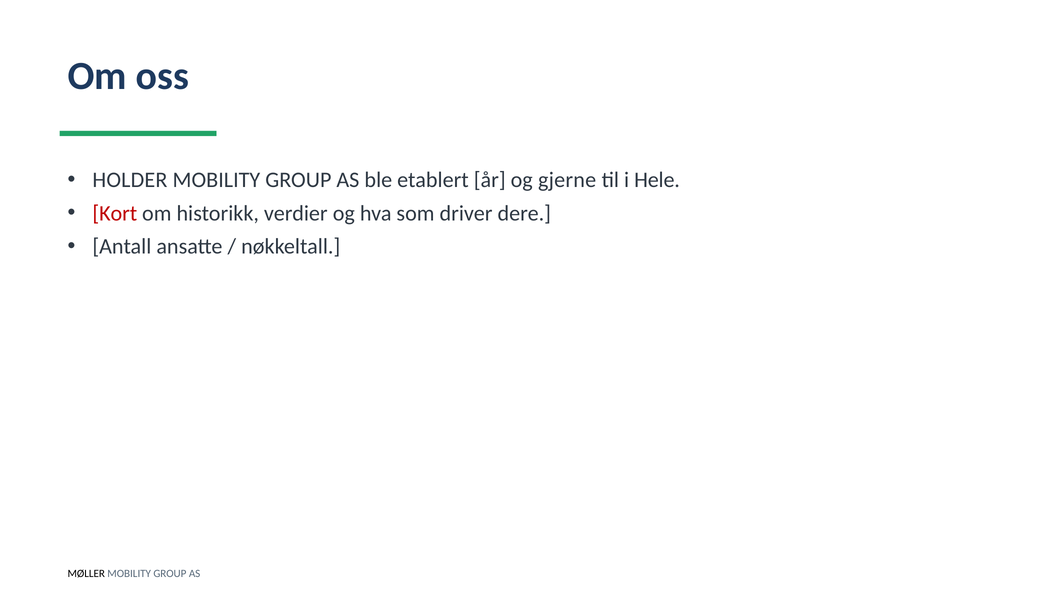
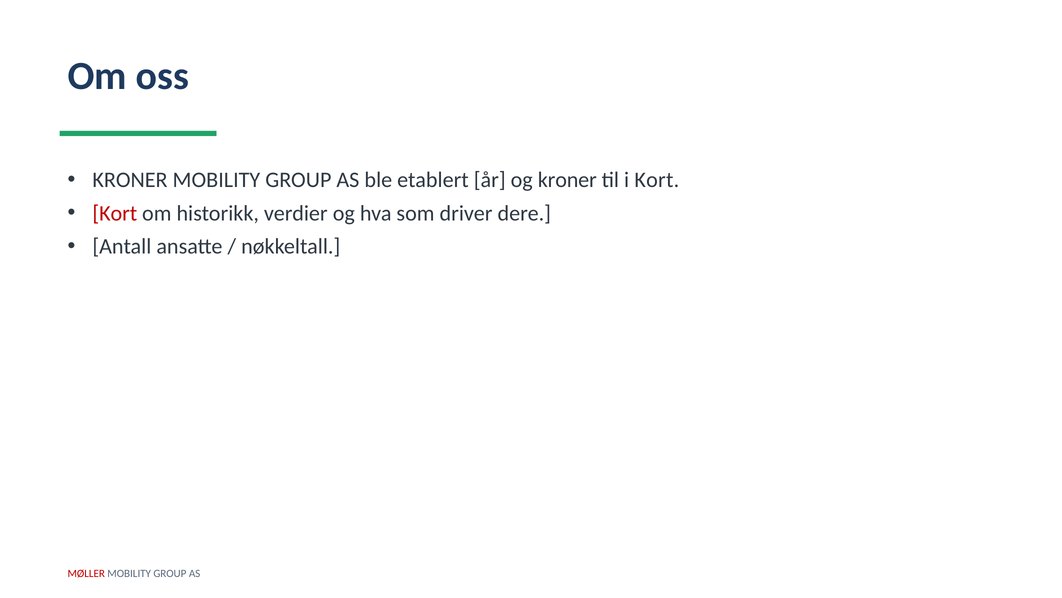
HOLDER: HOLDER -> KRONER (130, 180)
og gjerne: gjerne -> kroner (567, 180)
i Hele: Hele -> Kort (657, 180)
MØLLER colour: black -> red (86, 573)
